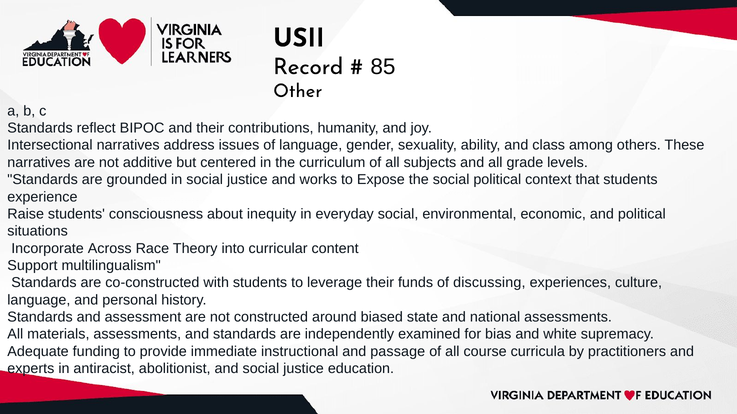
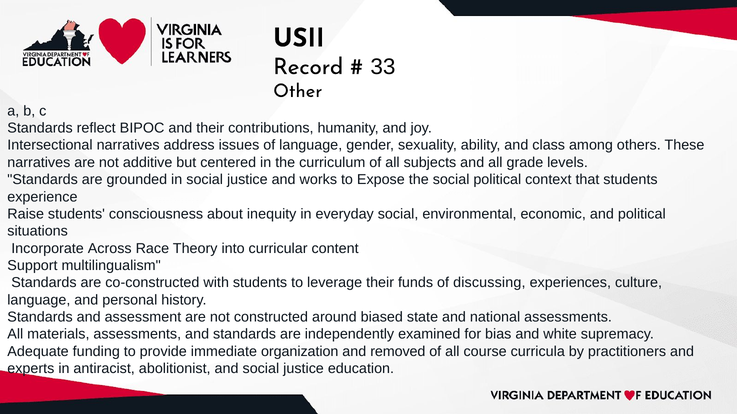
85: 85 -> 33 (383, 67)
instructional: instructional -> organization (300, 352)
passage: passage -> removed (398, 352)
